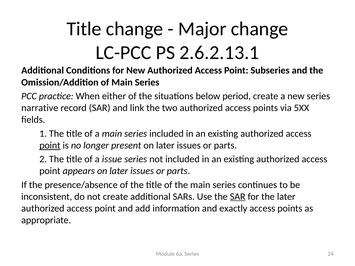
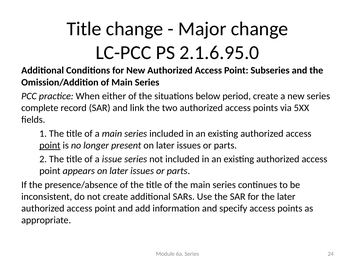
2.6.2.13.1: 2.6.2.13.1 -> 2.1.6.95.0 (219, 53)
narrative: narrative -> complete (40, 108)
SAR underline: present -> none (238, 197)
exactly: exactly -> specify (233, 209)
